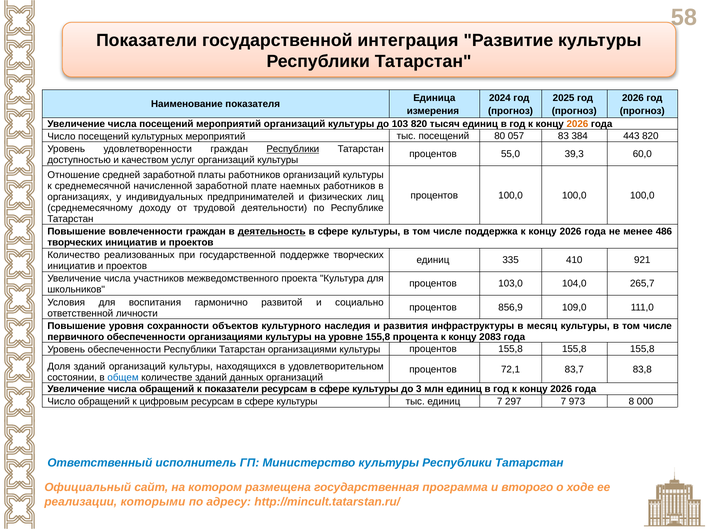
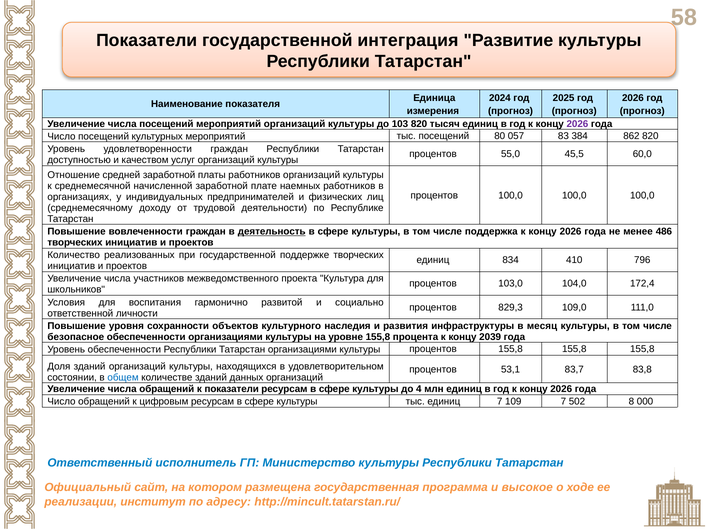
2026 colour: orange -> purple (577, 124)
443: 443 -> 862 (631, 136)
Республики underline: present -> none (293, 149)
39,3: 39,3 -> 45,5 (574, 154)
335: 335 -> 834 (511, 260)
921: 921 -> 796 (642, 260)
265,7: 265,7 -> 172,4 (642, 284)
856,9: 856,9 -> 829,3 (511, 308)
первичного: первичного -> безопасное (76, 337)
2083: 2083 -> 2039 (490, 337)
72,1: 72,1 -> 53,1 (511, 370)
3: 3 -> 4 (419, 390)
297: 297 -> 109 (513, 402)
973: 973 -> 502 (577, 402)
второго: второго -> высокое (527, 488)
которыми: которыми -> институт (153, 502)
